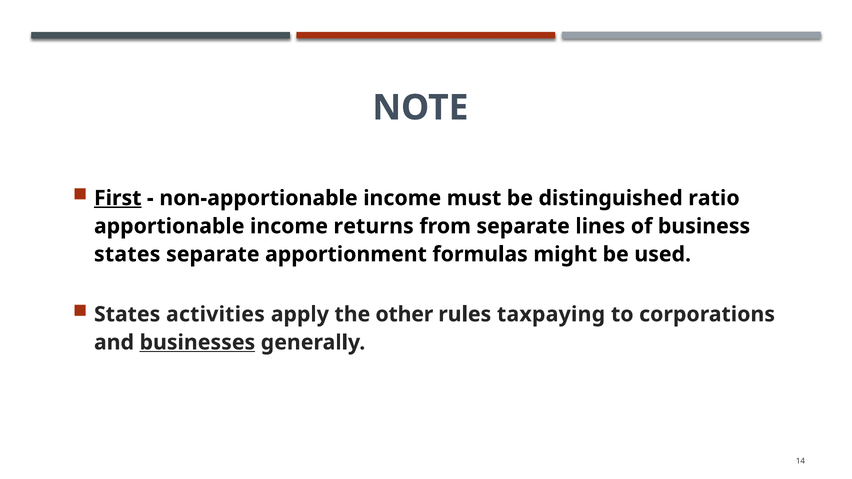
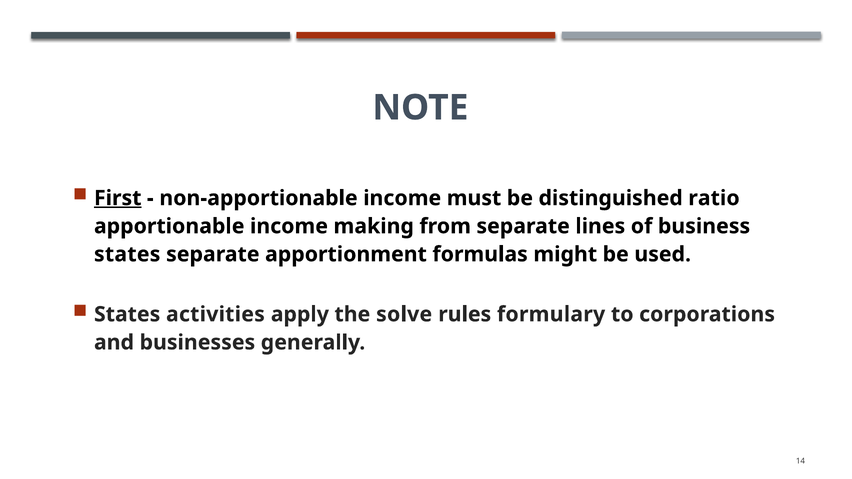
returns: returns -> making (374, 226)
other: other -> solve (404, 315)
taxpaying: taxpaying -> formulary (551, 315)
businesses underline: present -> none (197, 343)
